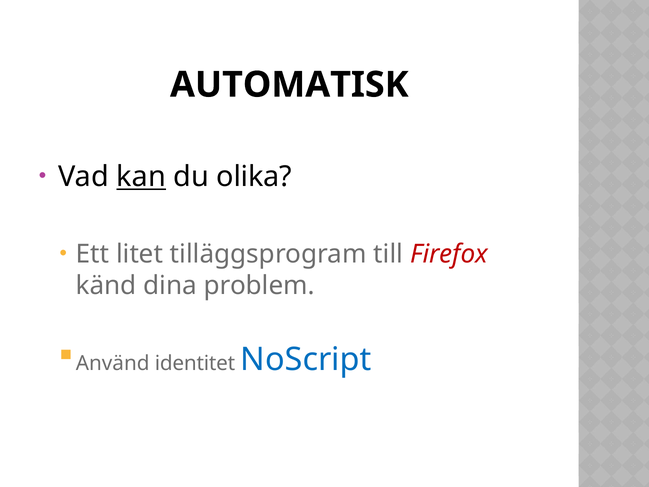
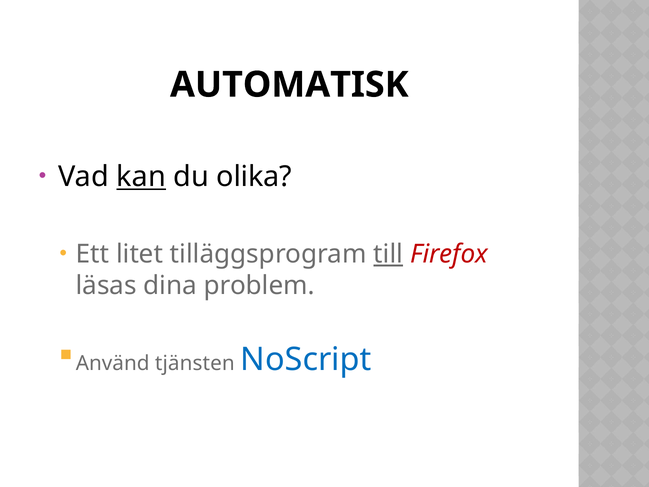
till underline: none -> present (388, 254)
känd: känd -> läsas (106, 286)
identitet: identitet -> tjänsten (195, 363)
